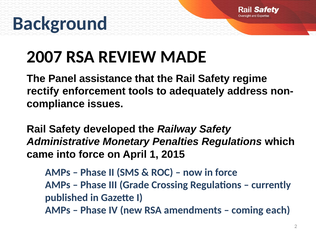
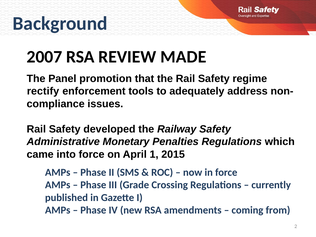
assistance: assistance -> promotion (106, 79)
each: each -> from (278, 210)
